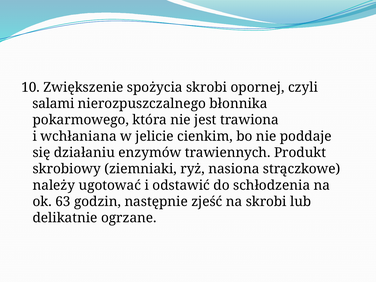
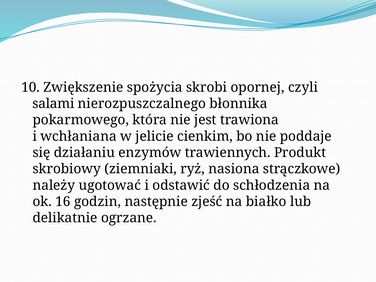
63: 63 -> 16 (63, 202)
na skrobi: skrobi -> białko (266, 202)
